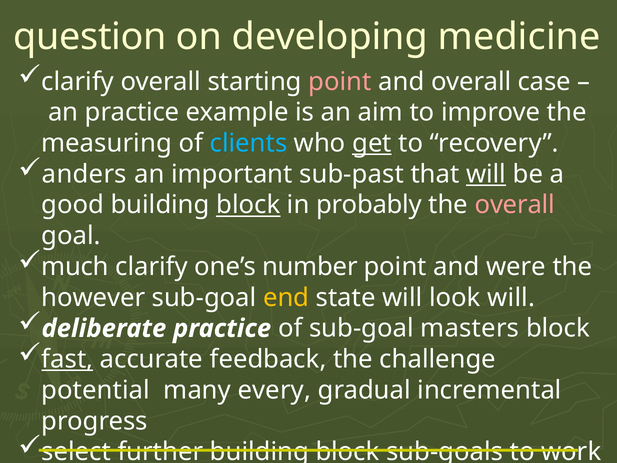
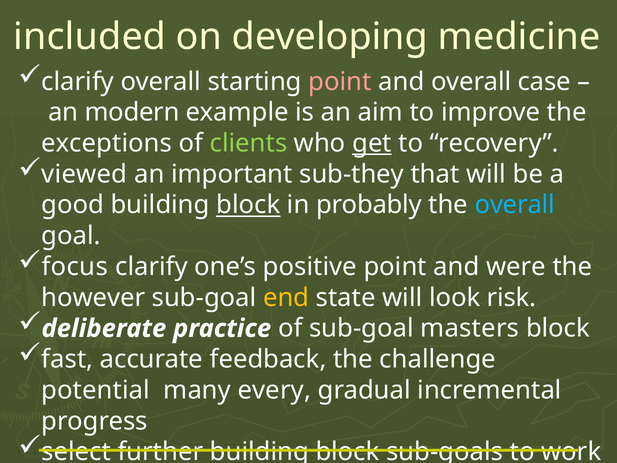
question: question -> included (90, 37)
an practice: practice -> modern (132, 112)
measuring: measuring -> exceptions (107, 143)
clients colour: light blue -> light green (249, 143)
anders: anders -> viewed (84, 174)
sub-past: sub-past -> sub-they (352, 174)
will underline: present -> none (486, 174)
overall colour: pink -> light blue (515, 205)
much: much -> focus (75, 267)
number: number -> positive (310, 267)
look will: will -> risk (511, 297)
fast underline: present -> none (67, 359)
